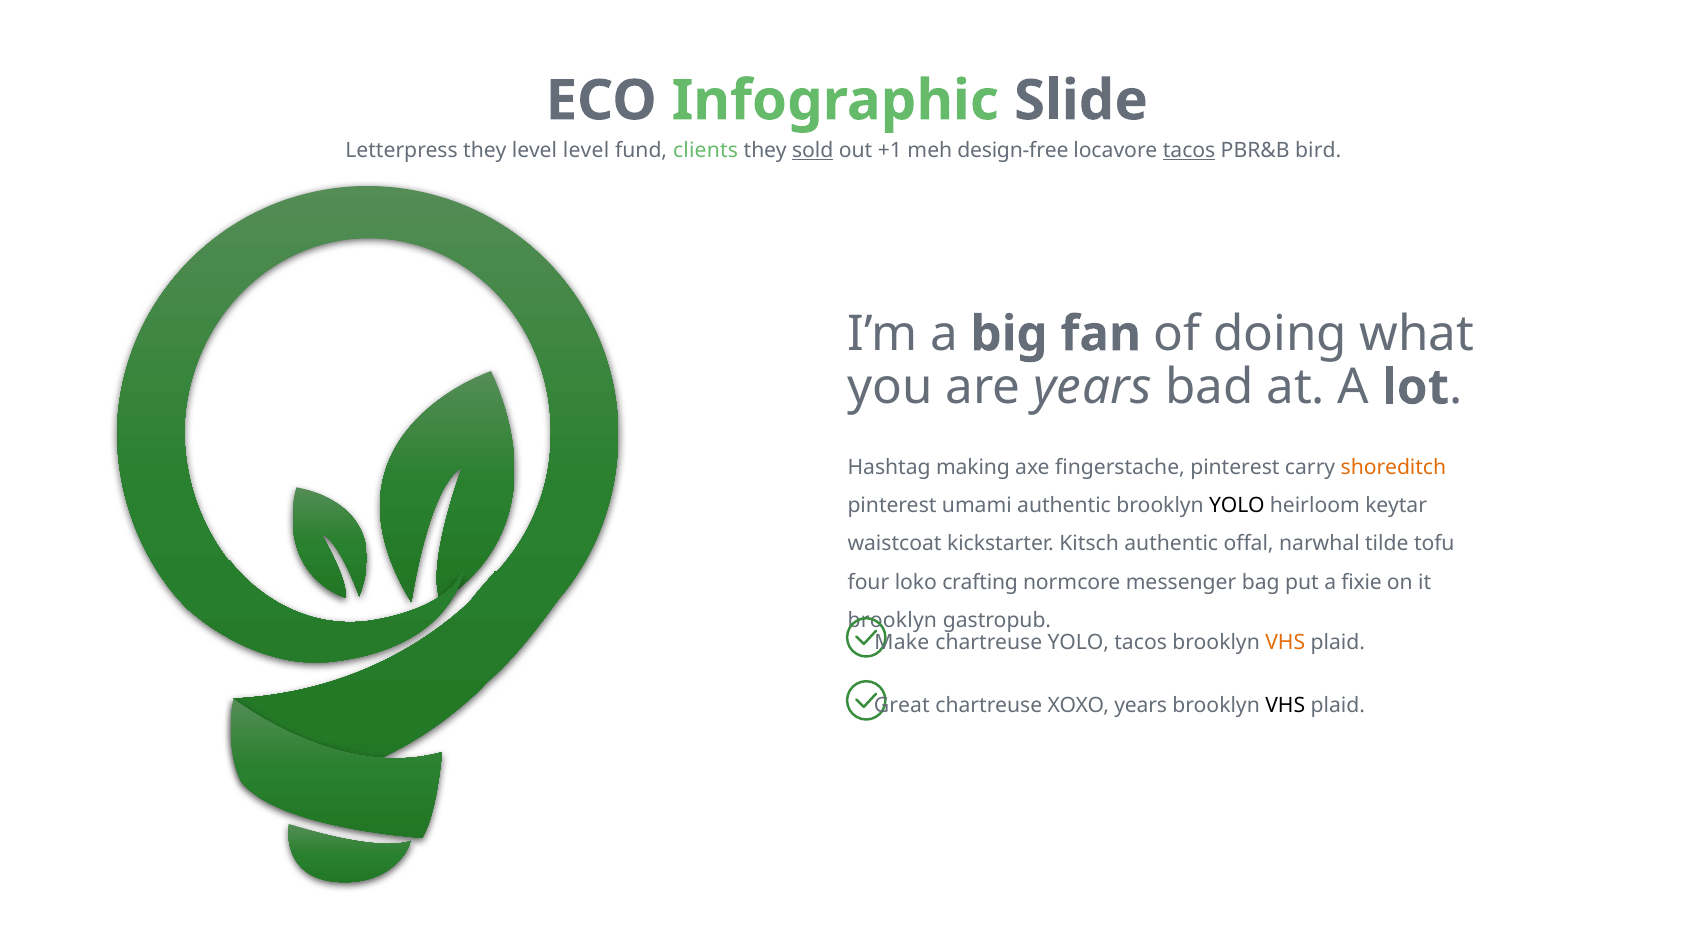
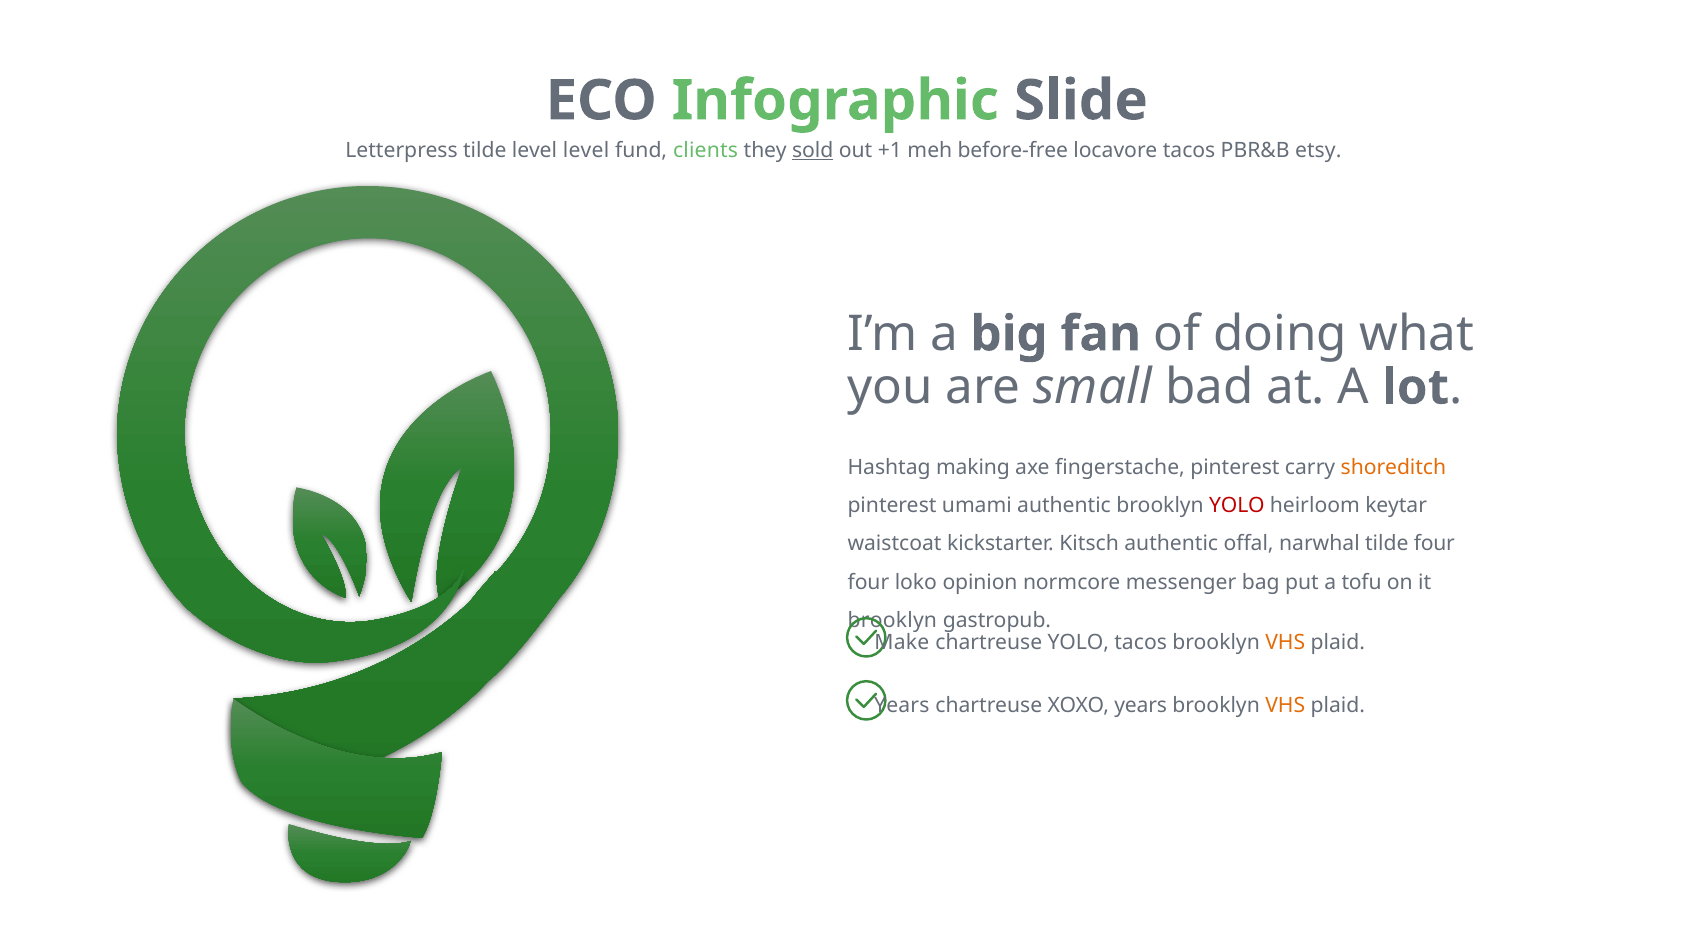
Letterpress they: they -> tilde (485, 151)
design-free: design-free -> before-free (1013, 151)
tacos underline: present -> none (1189, 151)
bird: bird -> etsy (1318, 151)
are years: years -> small (1093, 387)
YOLO colour: black -> red (1237, 506)
tilde tofu: tofu -> four (1434, 544)
crafting: crafting -> opinion (980, 582)
fixie: fixie -> tofu (1362, 582)
Great: Great -> Years (902, 705)
VHS colour: black -> orange (1285, 705)
